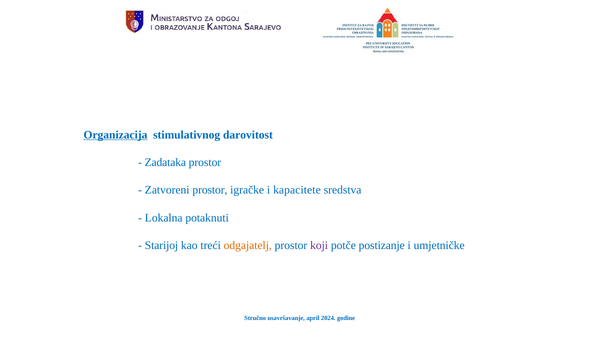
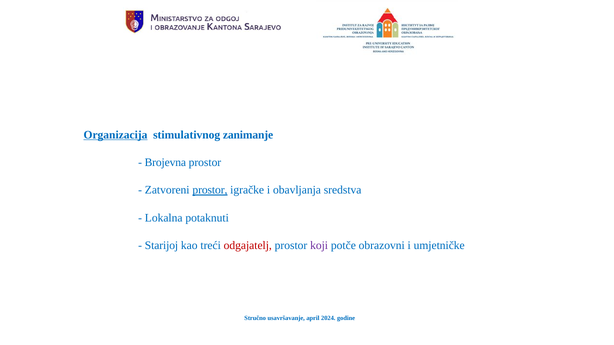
darovitost: darovitost -> zanimanje (248, 135)
Zadataka: Zadataka -> Brojevna (165, 163)
prostor underline: none -> present (210, 190)
kapacitete: kapacitete -> obavljanja (297, 190)
odgajatelj colour: orange -> red (248, 246)
postizanje: postizanje -> obrazovni (382, 246)
